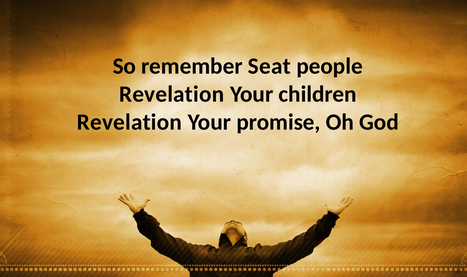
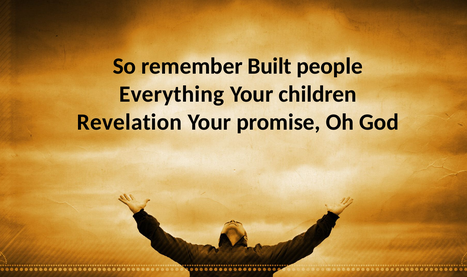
Seat: Seat -> Built (270, 66)
Revelation: Revelation -> Everything (172, 94)
